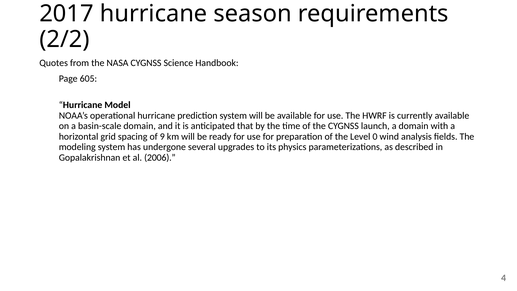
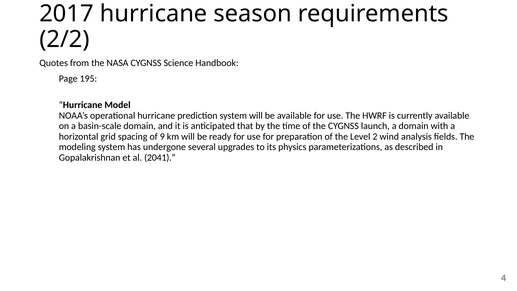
605: 605 -> 195 (88, 79)
0: 0 -> 2 (375, 136)
2006: 2006 -> 2041 (160, 157)
